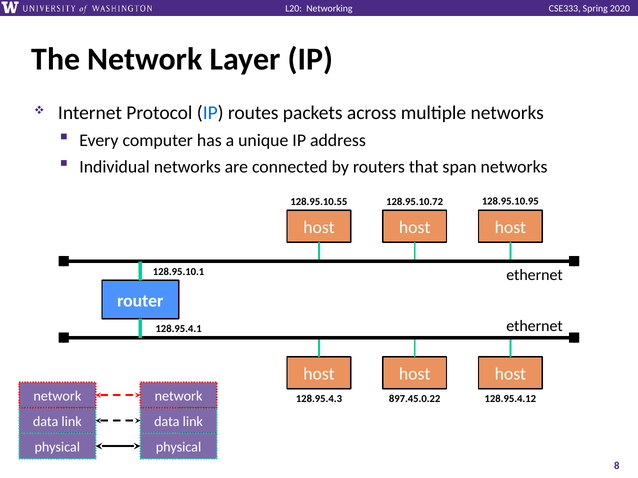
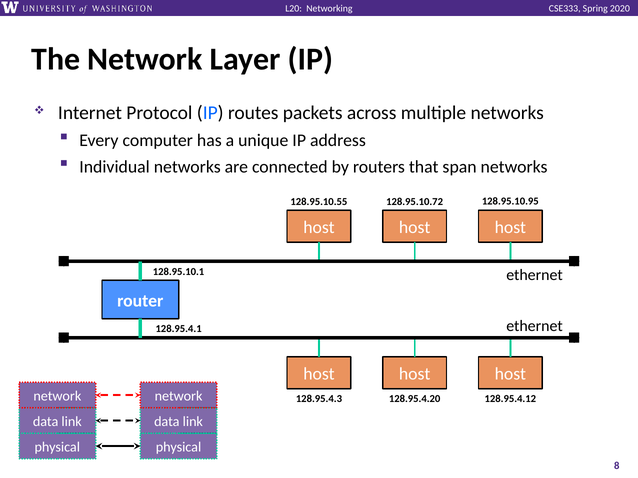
897.45.0.22: 897.45.0.22 -> 128.95.4.20 (415, 399)
